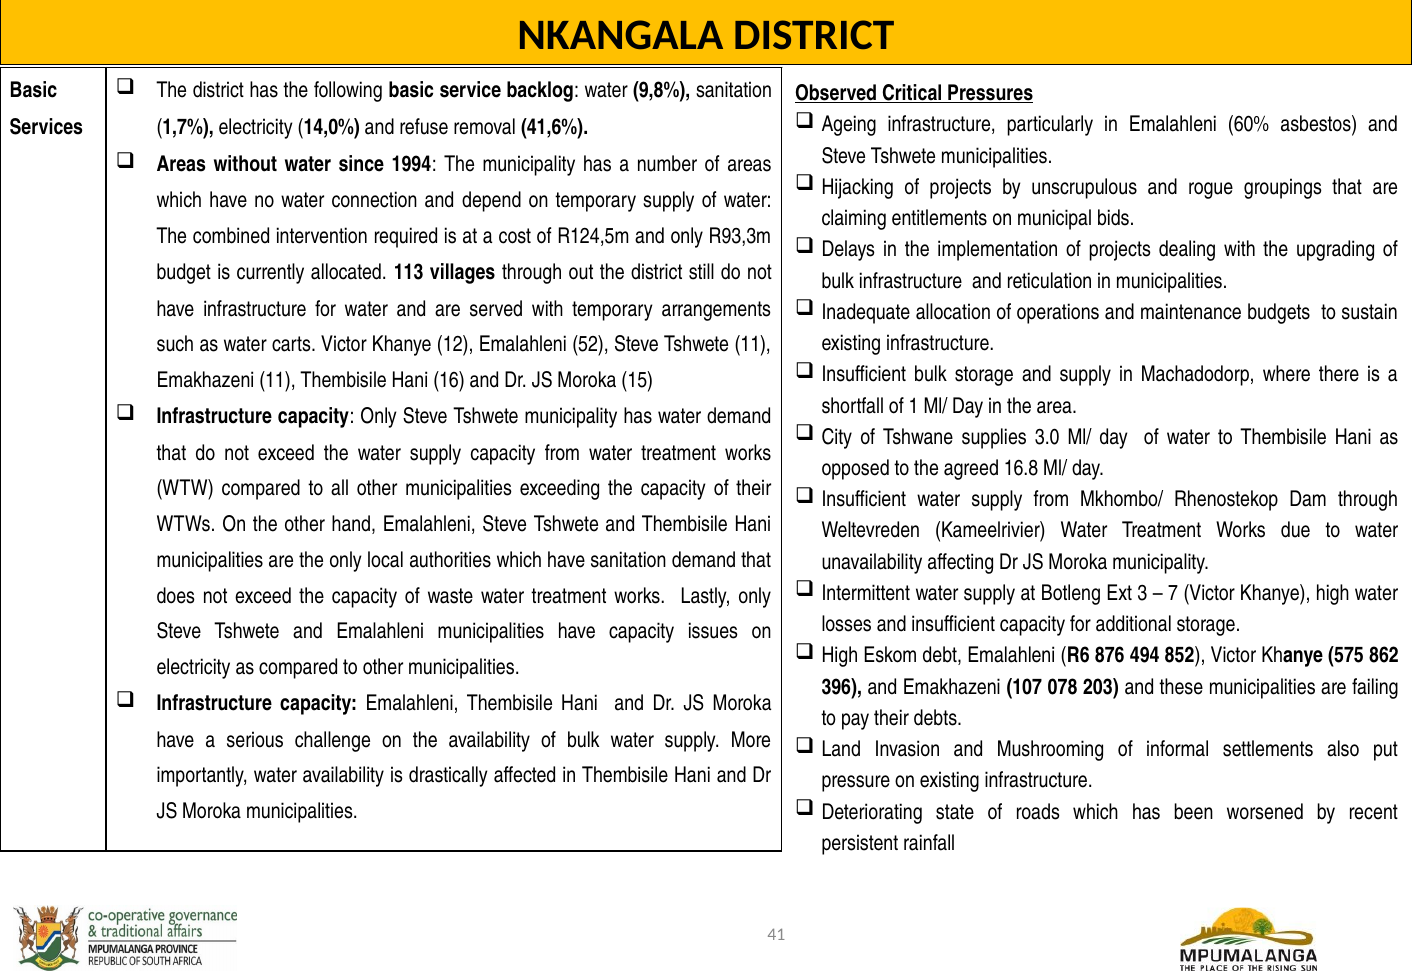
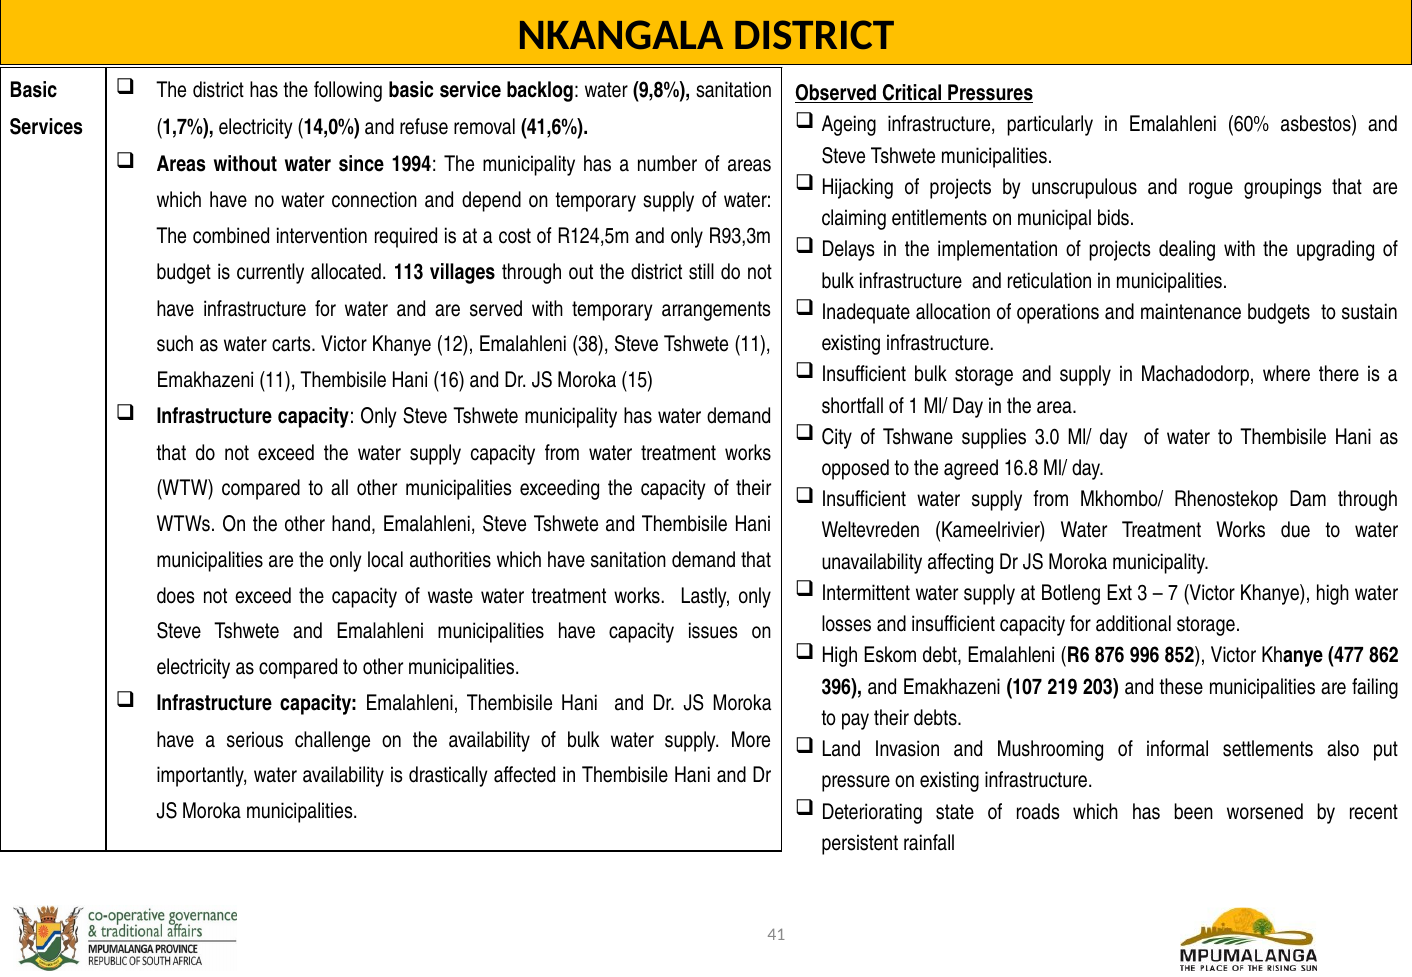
52: 52 -> 38 (591, 345)
494: 494 -> 996 (1145, 656)
575: 575 -> 477 (1346, 656)
078: 078 -> 219 (1063, 687)
